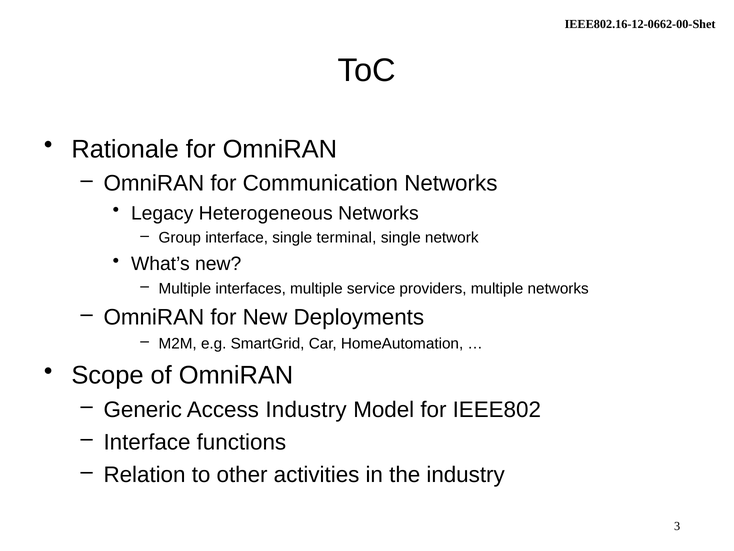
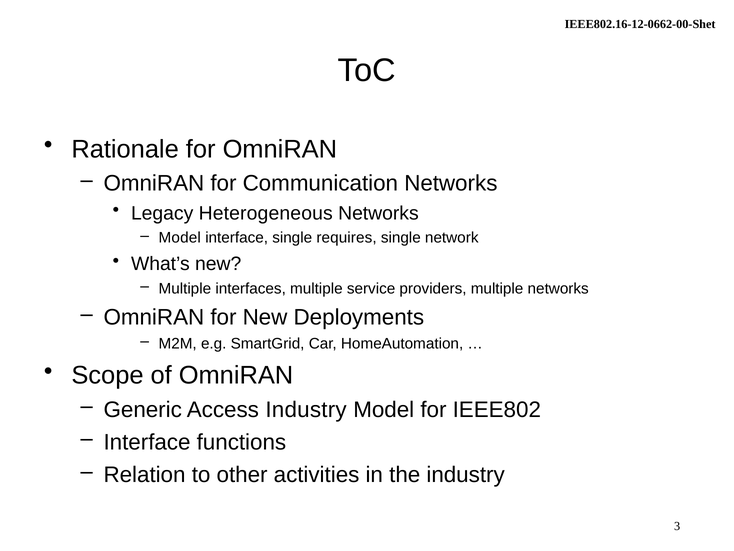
Group: Group -> Model (180, 238)
terminal: terminal -> requires (347, 238)
